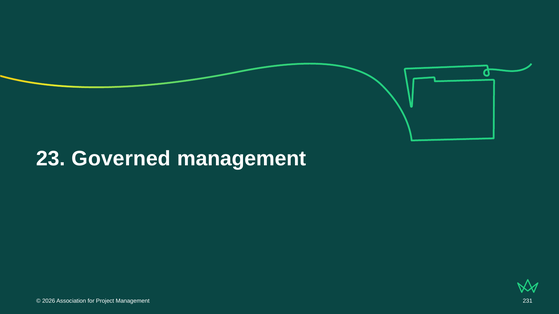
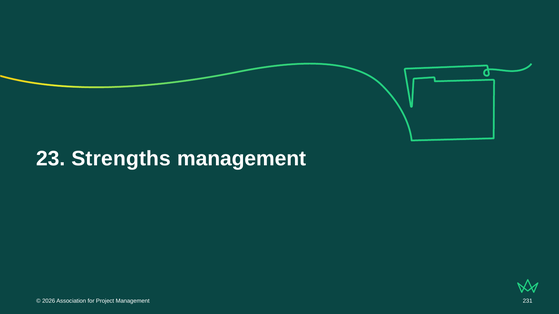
Governed: Governed -> Strengths (121, 159)
